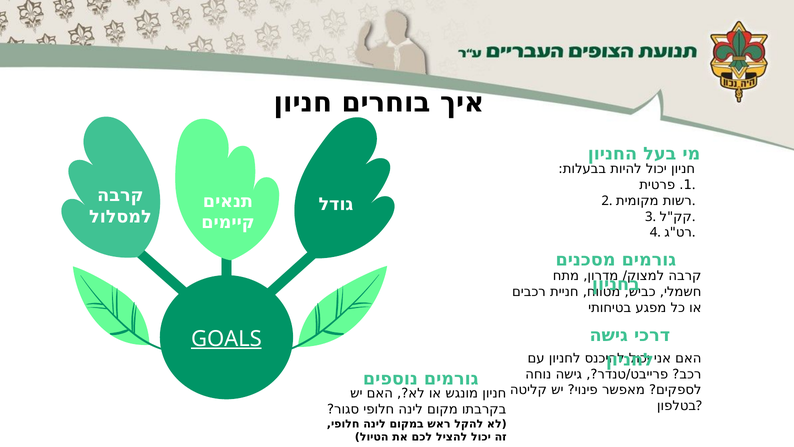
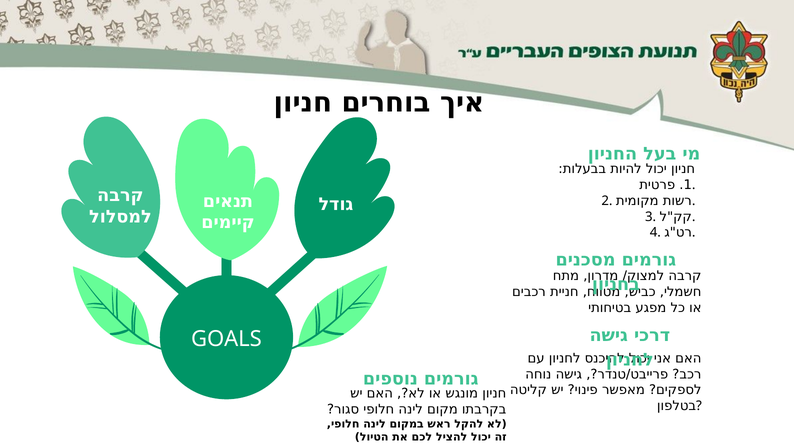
GOALS underline: present -> none (226, 338)
